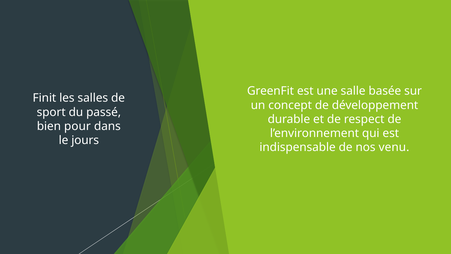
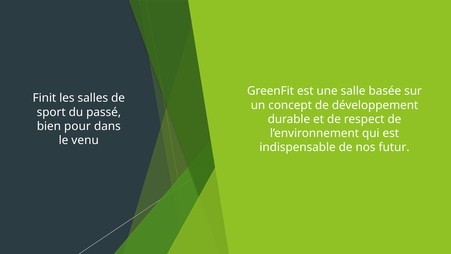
jours: jours -> venu (85, 140)
venu: venu -> futur (394, 147)
